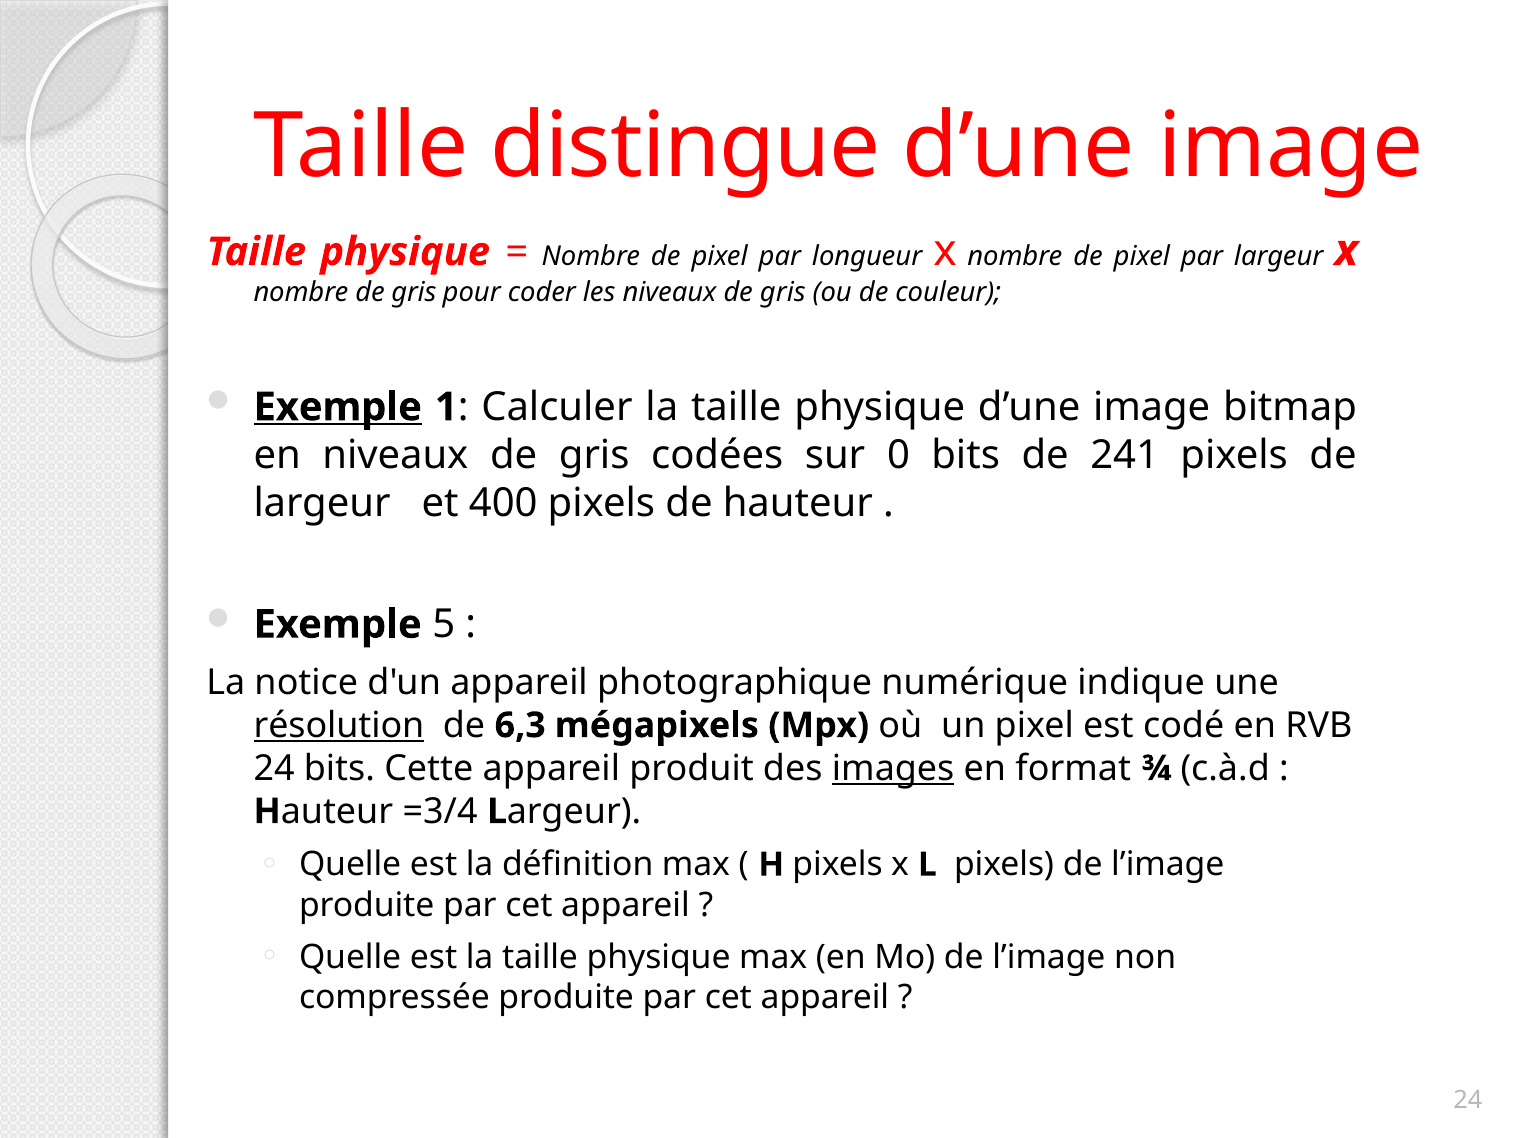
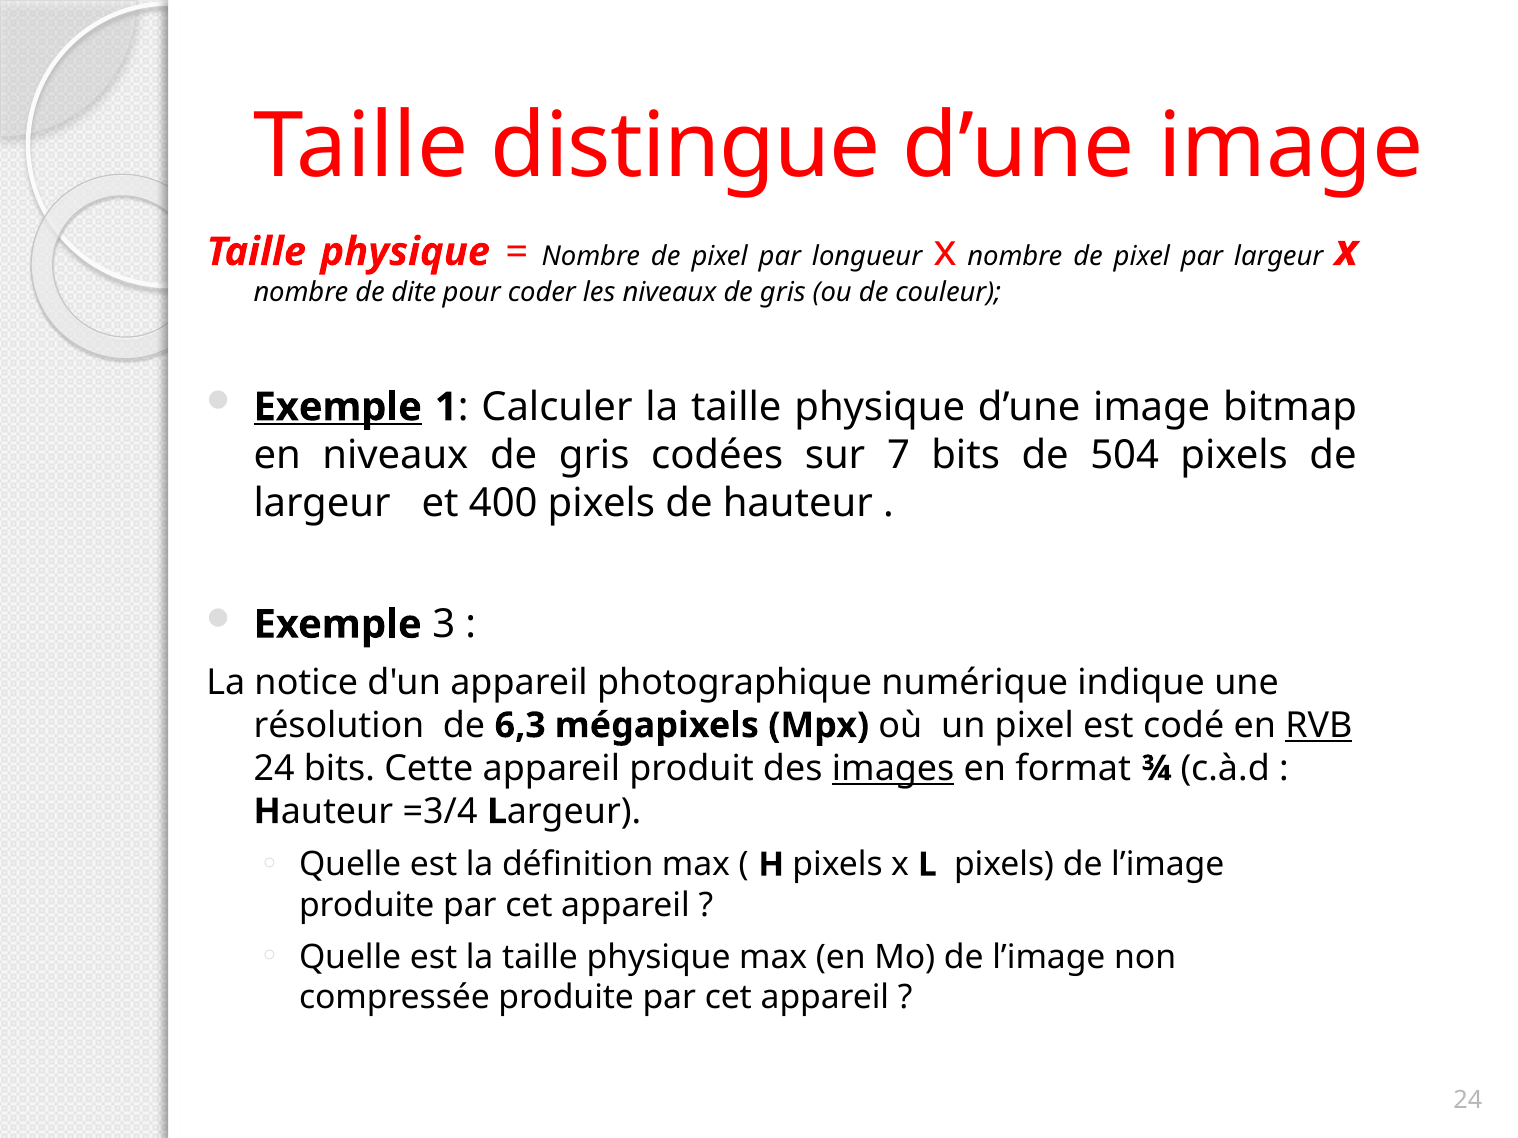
nombre de gris: gris -> dite (414, 292)
0: 0 -> 7 (898, 455)
241: 241 -> 504 (1125, 455)
5: 5 -> 3 (444, 625)
résolution underline: present -> none (339, 726)
RVB underline: none -> present (1319, 726)
